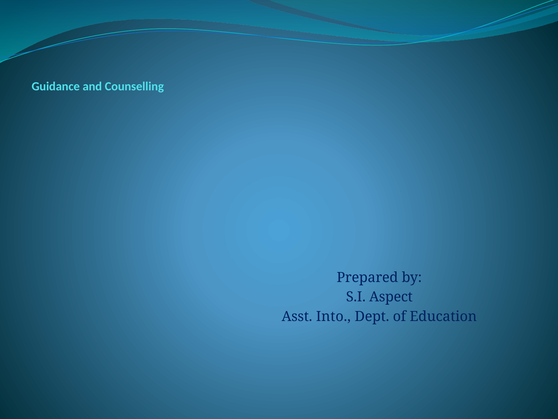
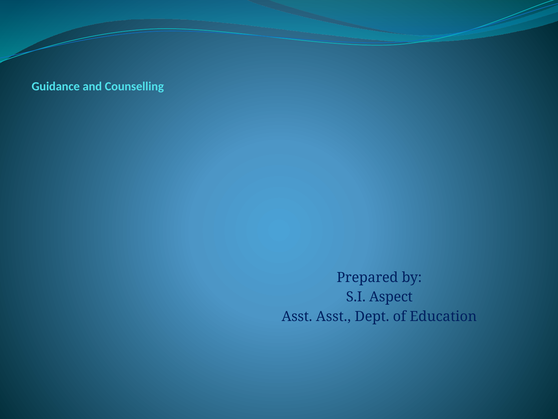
Asst Into: Into -> Asst (333, 316)
